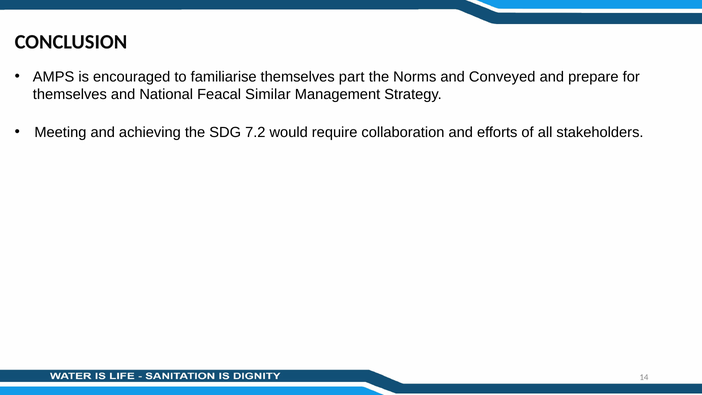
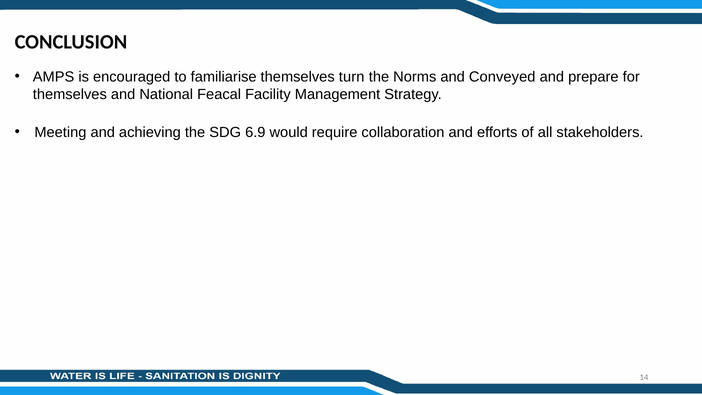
part: part -> turn (352, 77)
Similar: Similar -> Facility (268, 94)
7.2: 7.2 -> 6.9 (255, 132)
